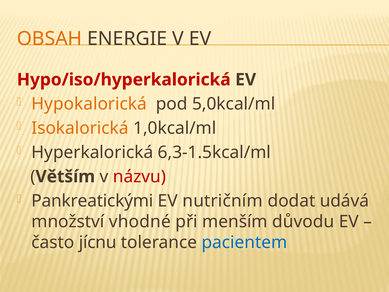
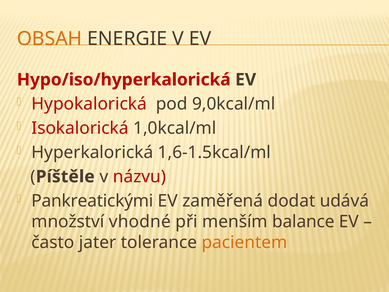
Hypokalorická colour: orange -> red (89, 104)
5,0kcal/ml: 5,0kcal/ml -> 9,0kcal/ml (234, 104)
Isokalorická colour: orange -> red (80, 128)
6,3-1.5kcal/ml: 6,3-1.5kcal/ml -> 1,6-1.5kcal/ml (214, 152)
Větším: Větším -> Píštěle (65, 176)
nutričním: nutričním -> zaměřená (223, 201)
důvodu: důvodu -> balance (303, 221)
jícnu: jícnu -> jater (98, 242)
pacientem colour: blue -> orange (244, 242)
